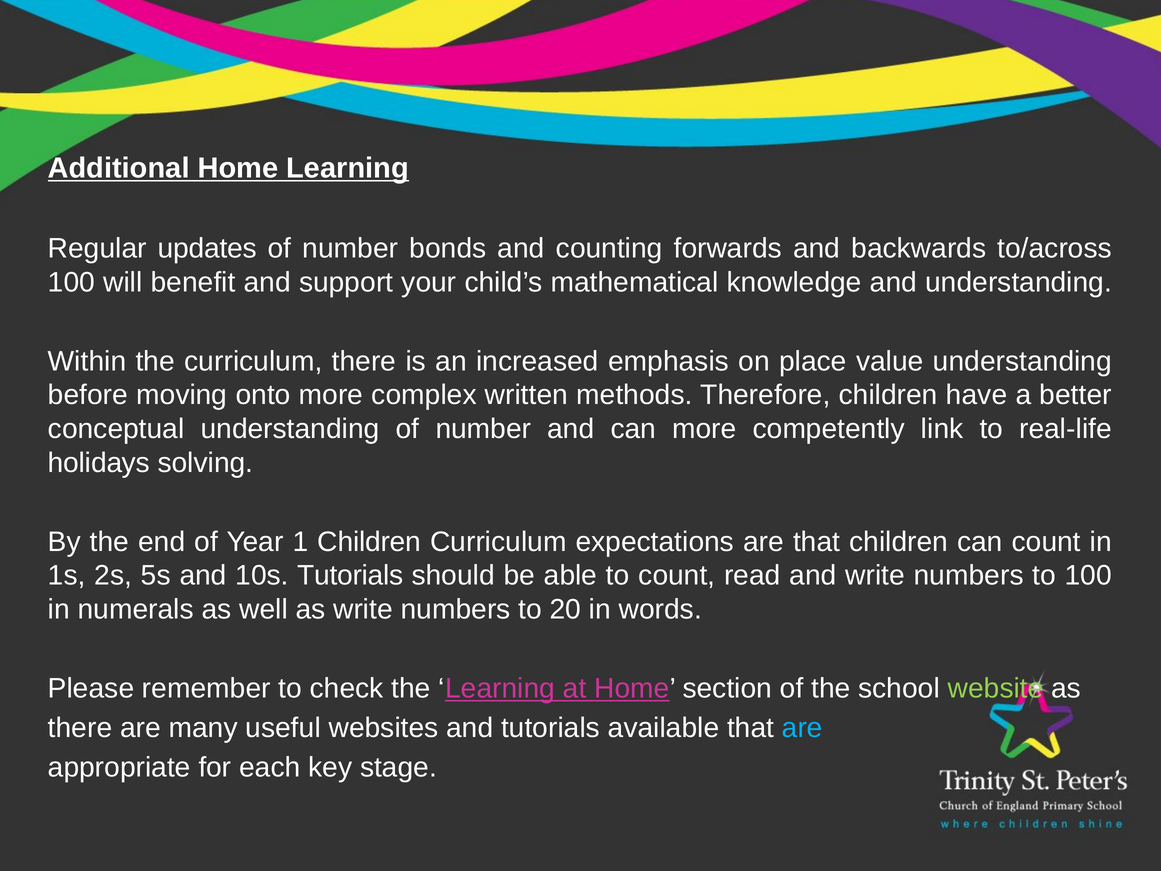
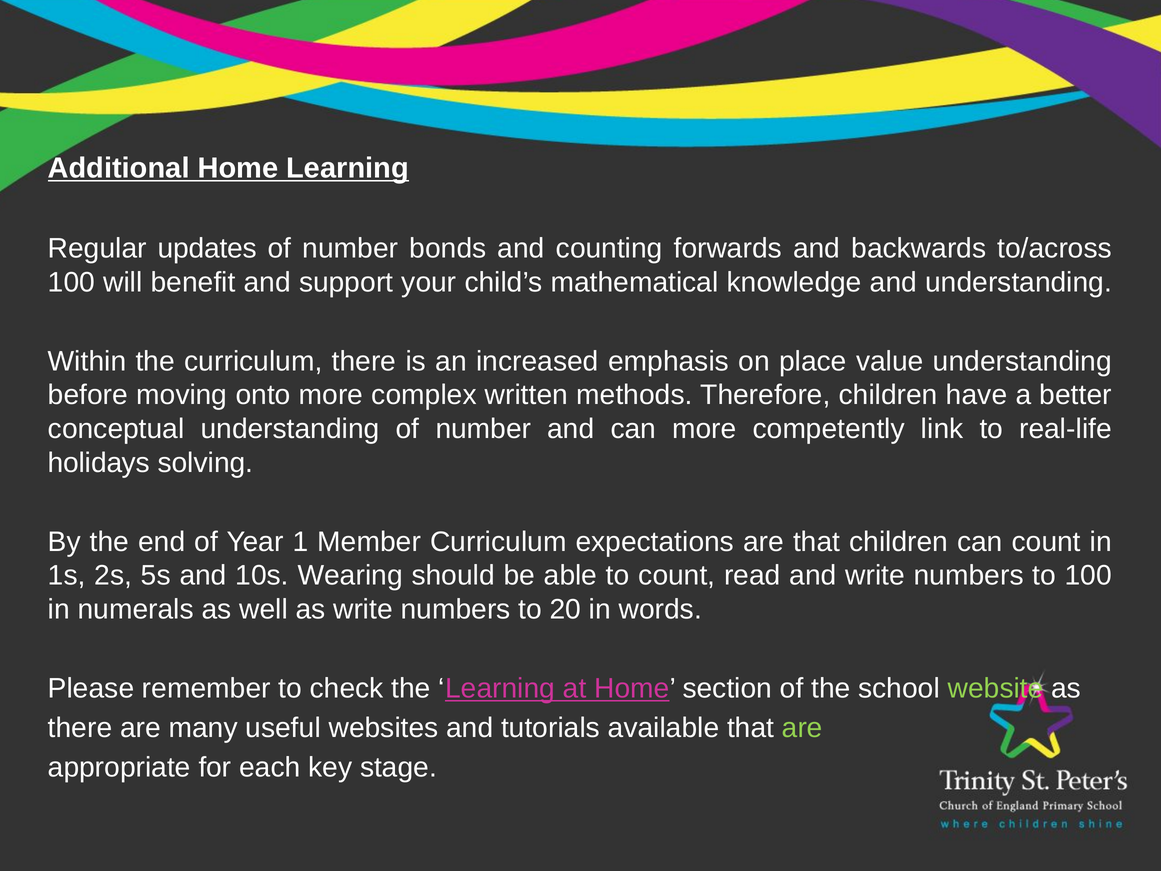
1 Children: Children -> Member (369, 542)
10s Tutorials: Tutorials -> Wearing (350, 575)
are colour: light blue -> light green (802, 728)
